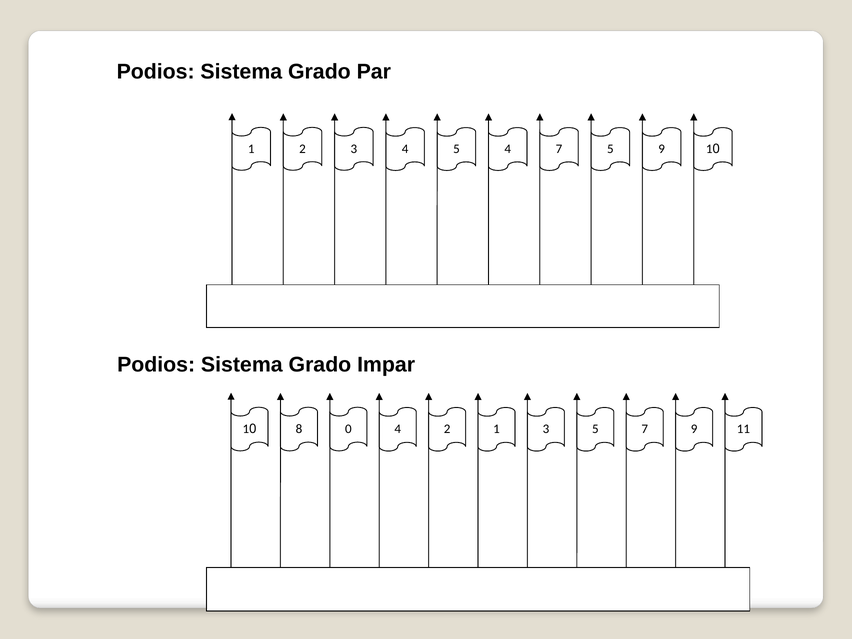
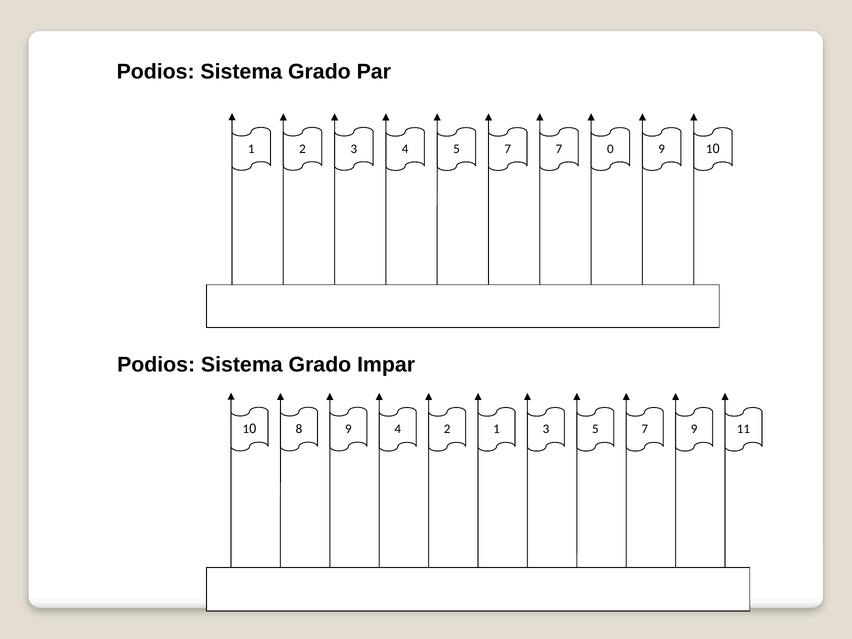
4 5 4: 4 -> 7 (508, 149)
7 5: 5 -> 0 (610, 149)
8 0: 0 -> 9 (348, 429)
